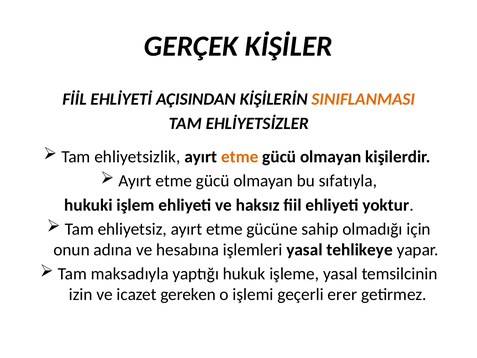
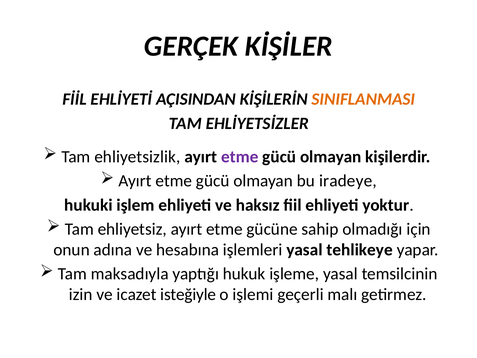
etme colour: orange -> purple (240, 157)
sıfatıyla: sıfatıyla -> iradeye (348, 181)
gereken: gereken -> isteğiyle (188, 294)
erer: erer -> malı (342, 294)
